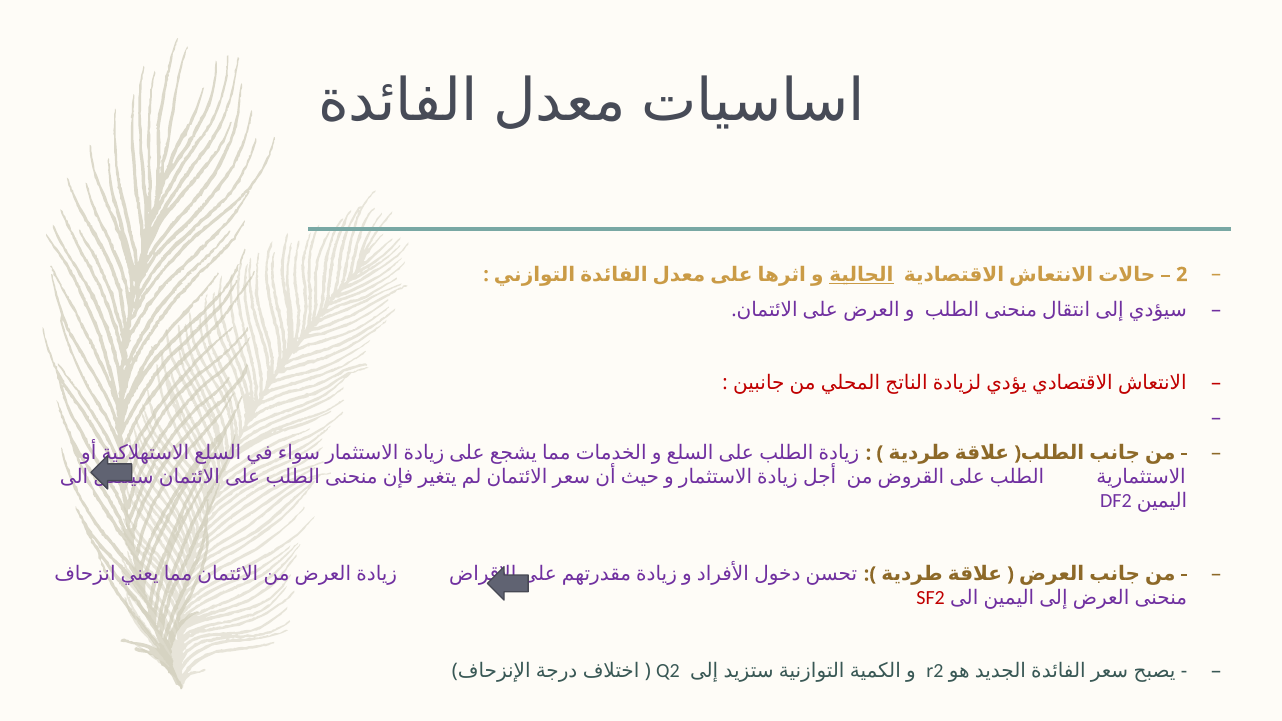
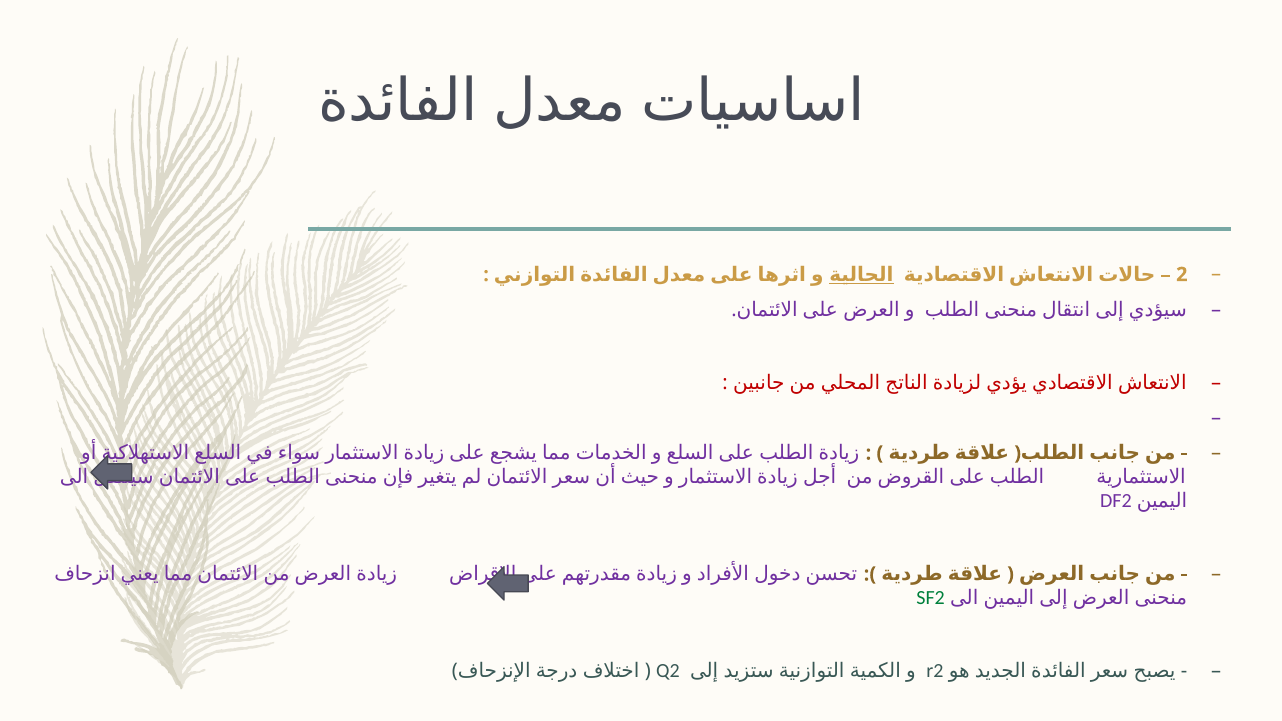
SF2 colour: red -> green (931, 598)
